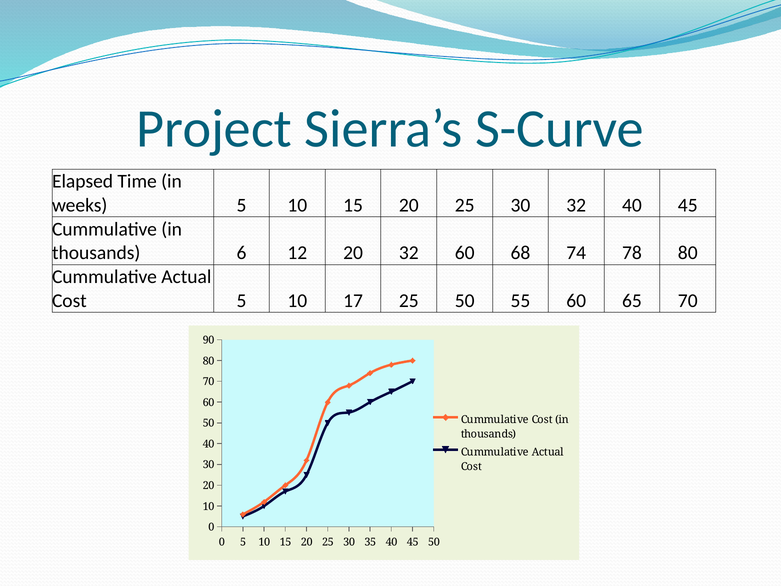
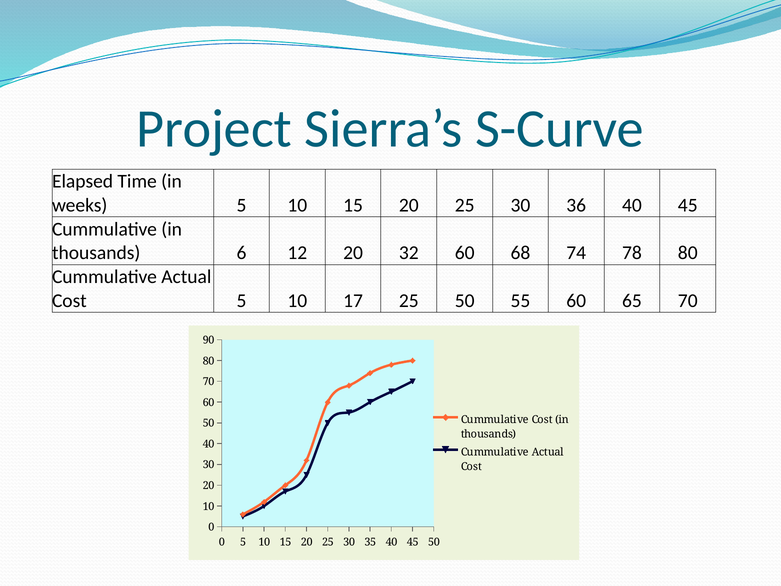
30 32: 32 -> 36 (576, 205)
